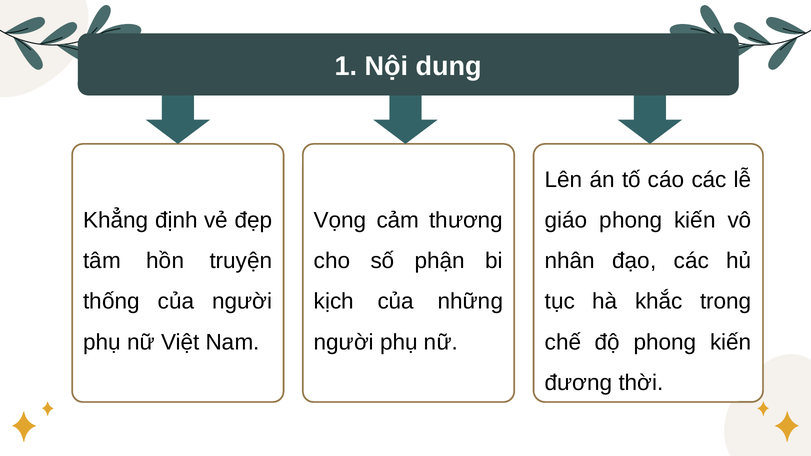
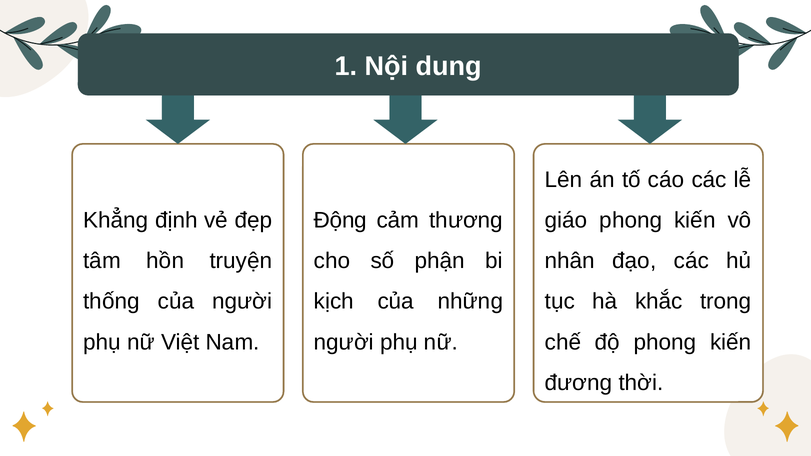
Vọng: Vọng -> Động (340, 221)
